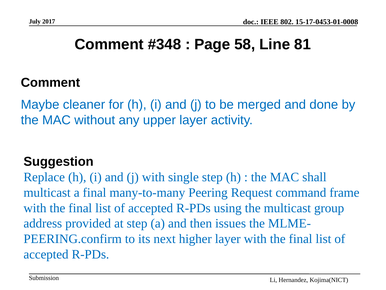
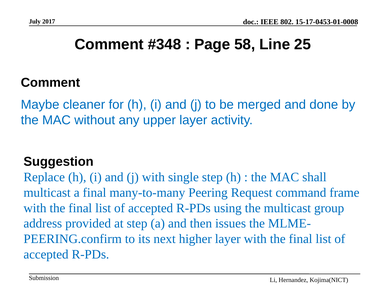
81: 81 -> 25 (303, 44)
